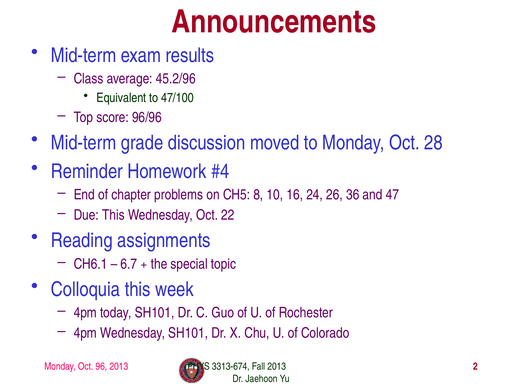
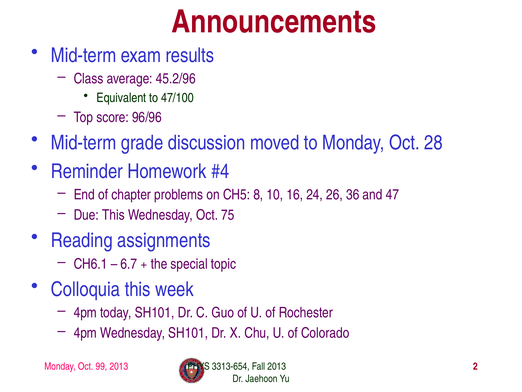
22: 22 -> 75 (228, 215)
96: 96 -> 99 (101, 366)
3313-674: 3313-674 -> 3313-654 (231, 366)
